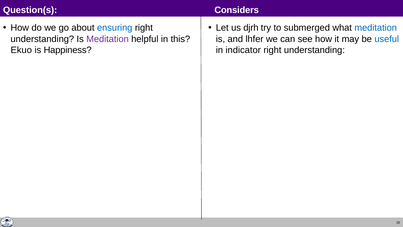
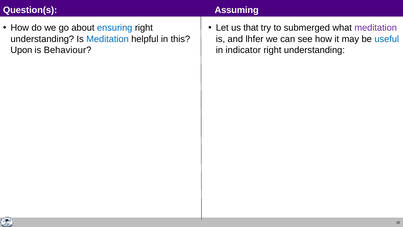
Considers: Considers -> Assuming (237, 10)
djrh: djrh -> that (251, 28)
meditation colour: blue -> purple (376, 28)
Meditation colour: purple -> blue (108, 39)
Ekuo: Ekuo -> Upon (21, 50)
Happiness: Happiness -> Behaviour (68, 50)
